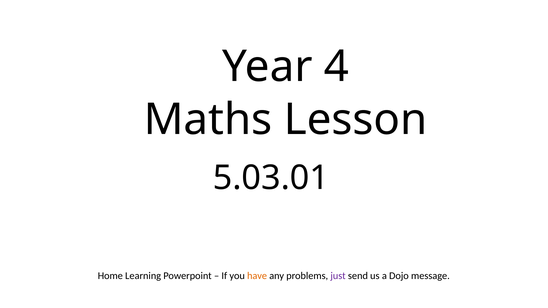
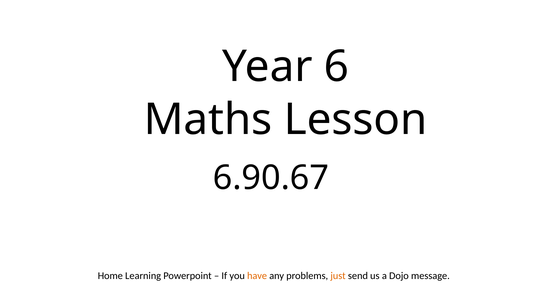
4: 4 -> 6 (336, 67)
5.03.01: 5.03.01 -> 6.90.67 (271, 178)
just colour: purple -> orange (338, 276)
